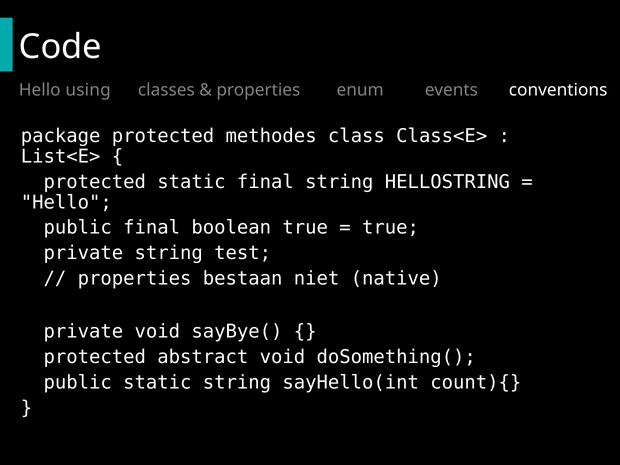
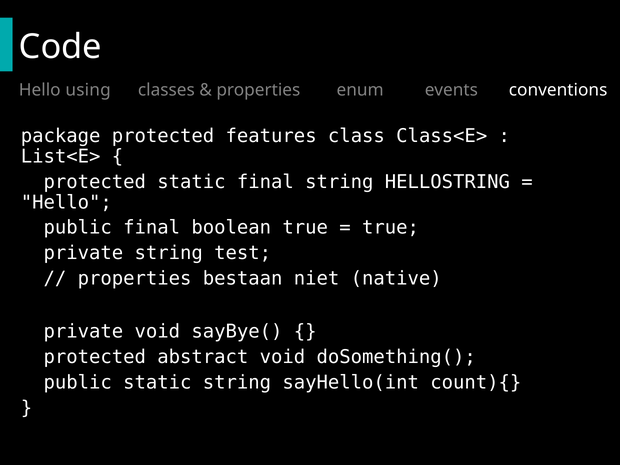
methodes: methodes -> features (271, 136)
